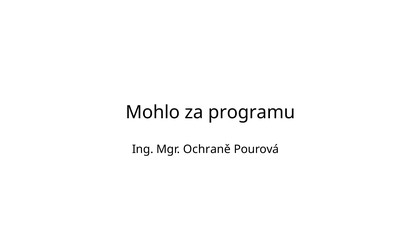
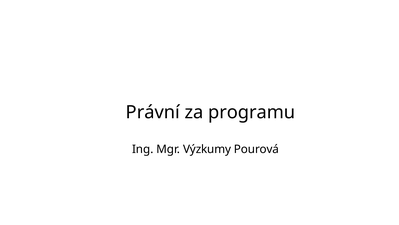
Mohlo: Mohlo -> Právní (153, 112)
Ochraně: Ochraně -> Výzkumy (207, 149)
